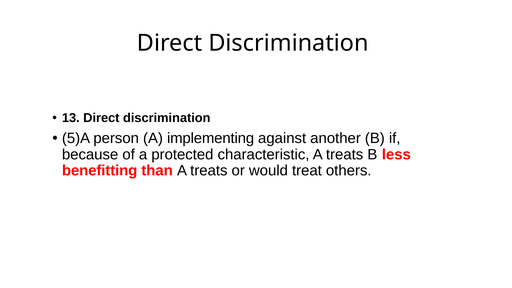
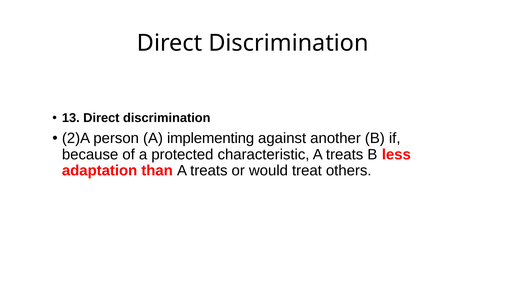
5)A: 5)A -> 2)A (76, 138)
benefitting: benefitting -> adaptation (100, 171)
